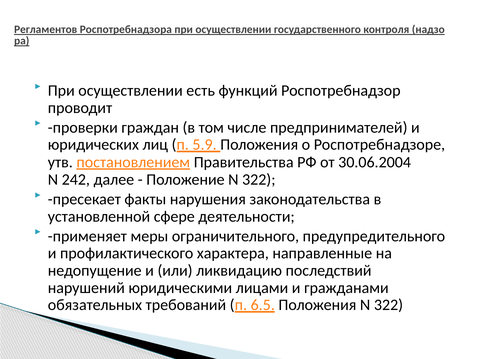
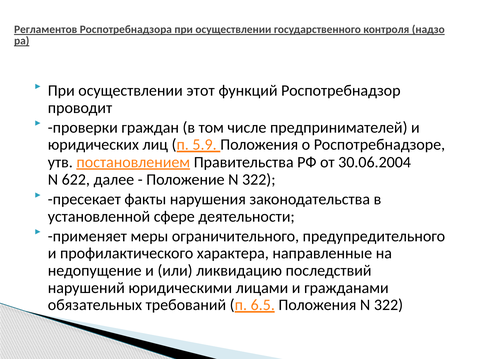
есть: есть -> этот (201, 91)
242: 242 -> 622 (76, 180)
